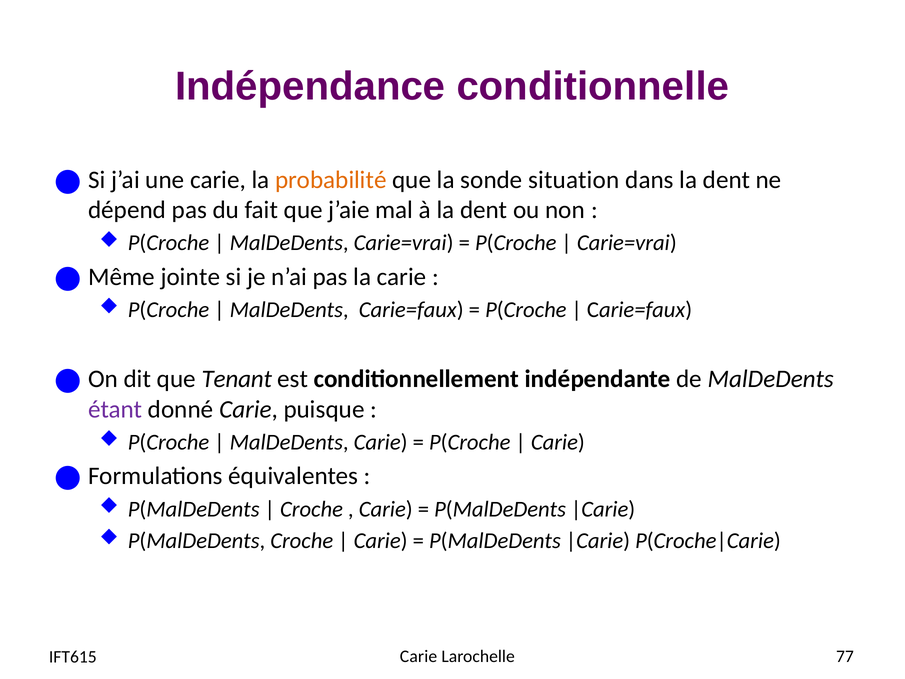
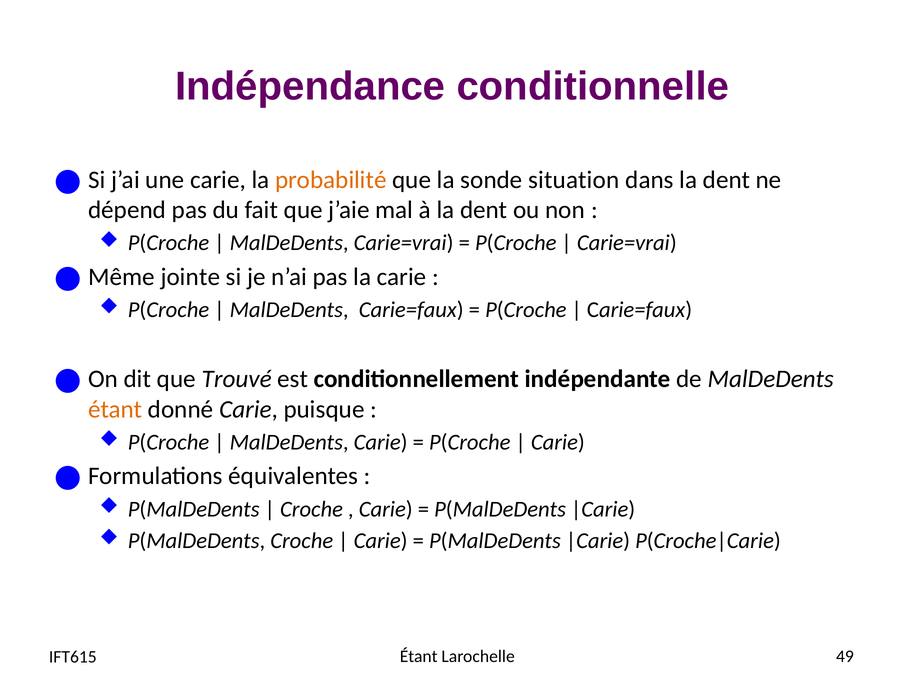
Tenant: Tenant -> Trouvé (237, 379)
étant colour: purple -> orange (115, 409)
Carie: Carie -> Étant (419, 656)
77: 77 -> 49 (845, 656)
